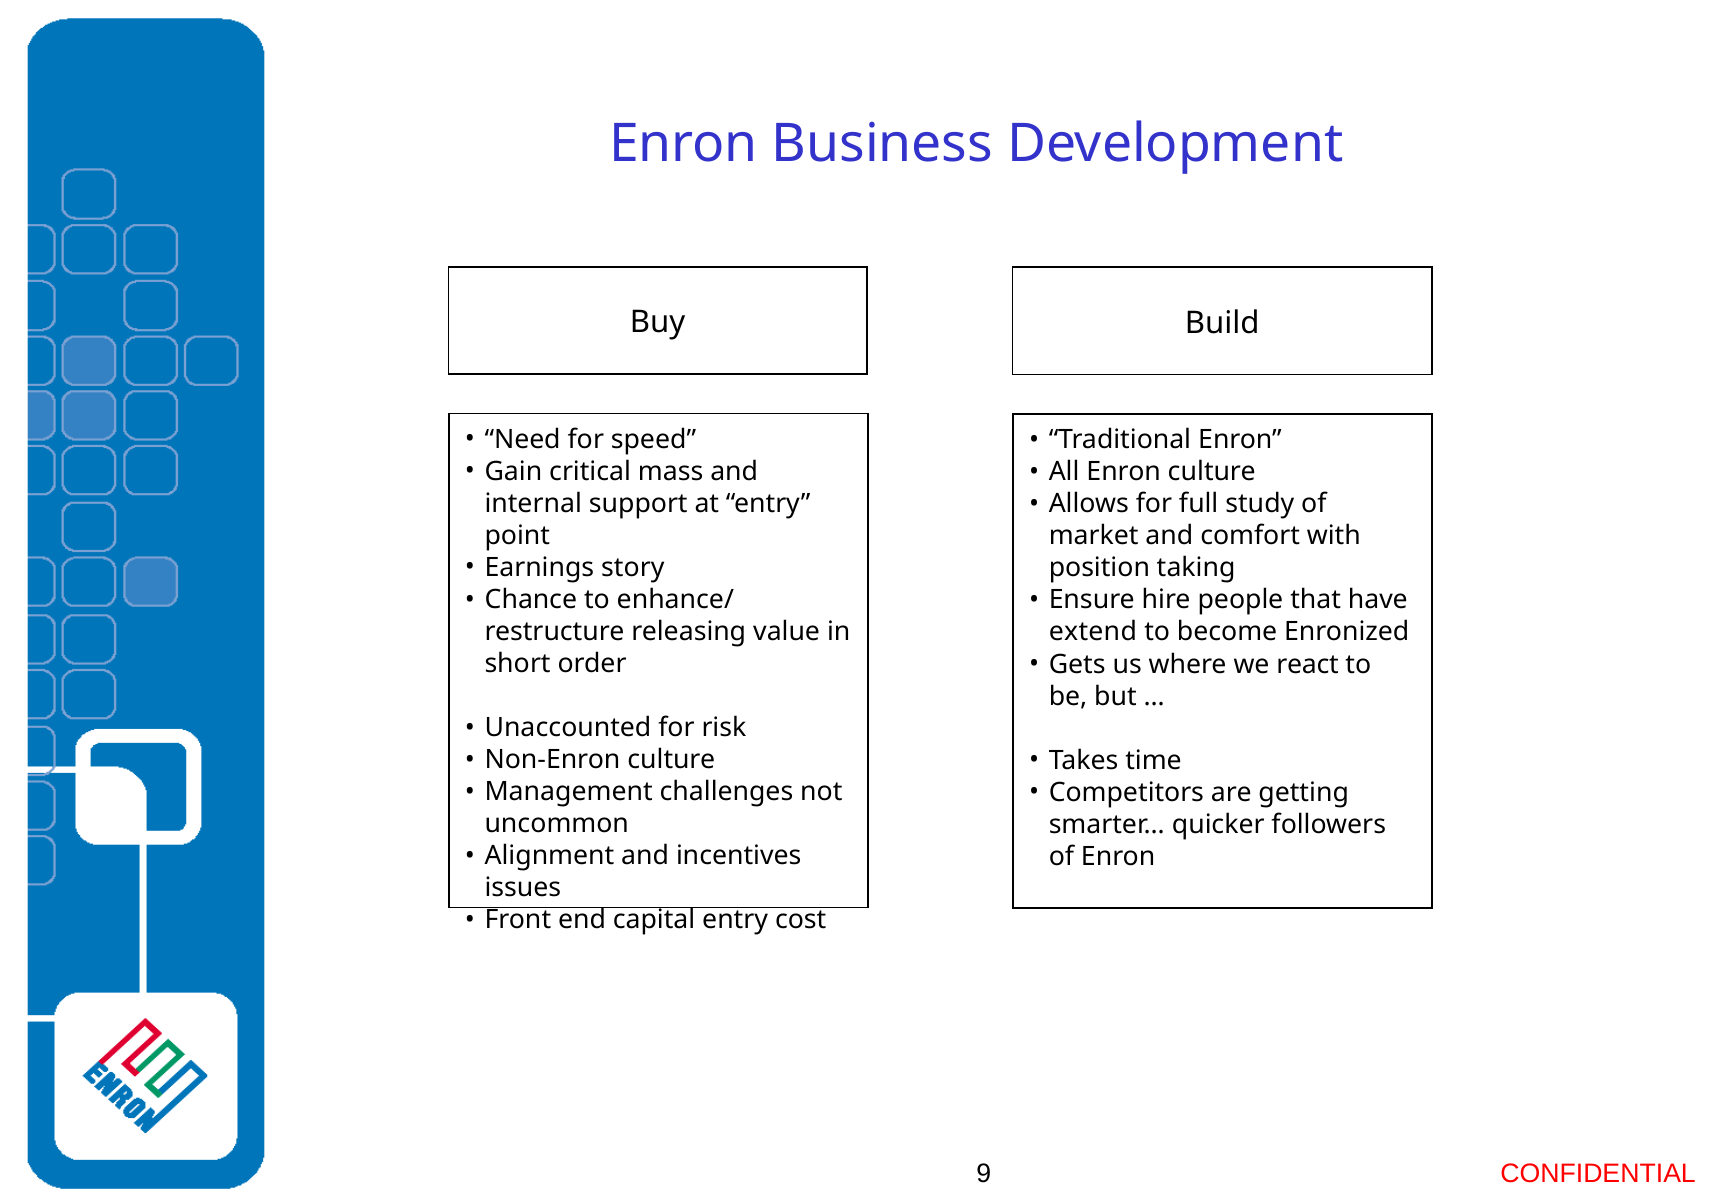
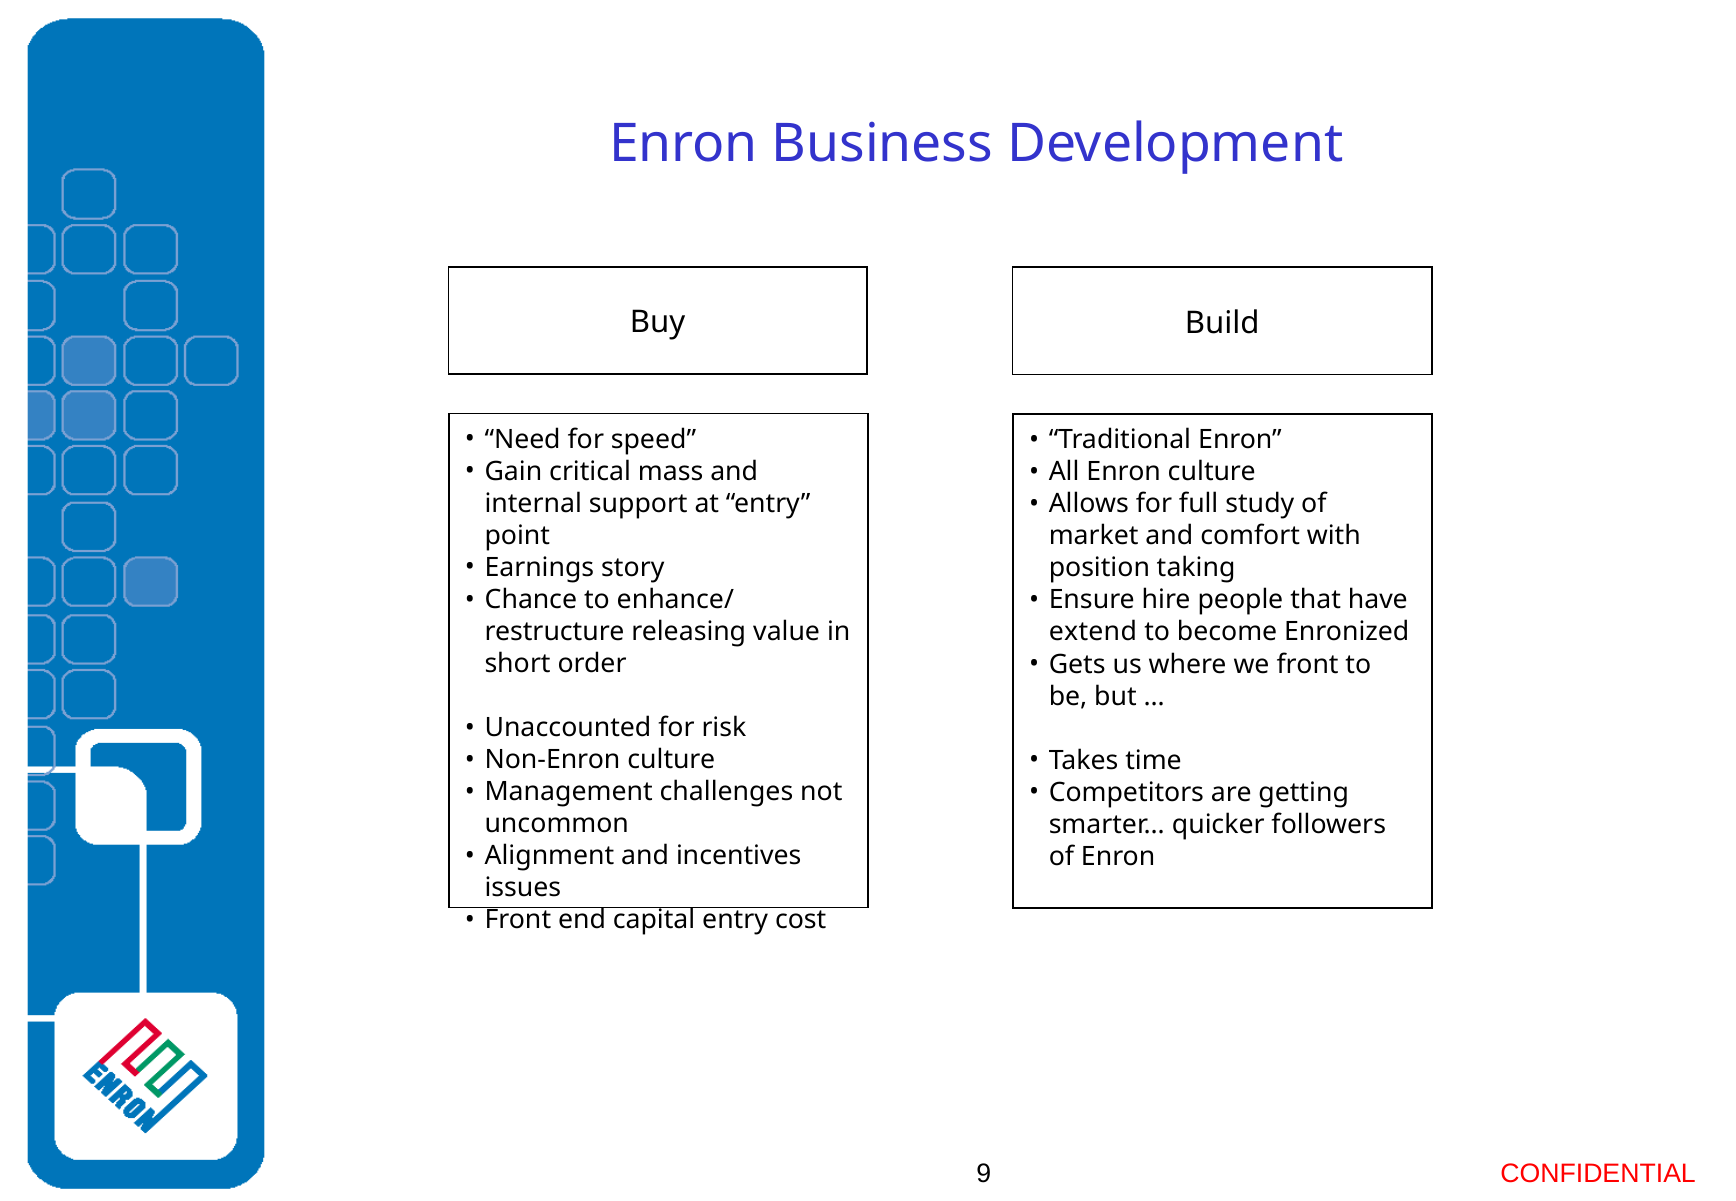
we react: react -> front (1308, 665)
